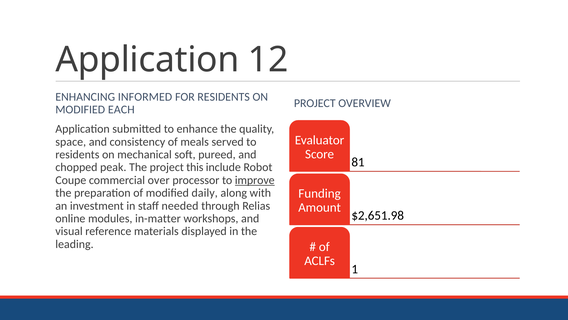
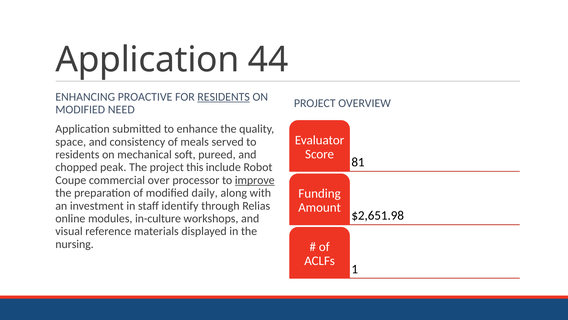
12: 12 -> 44 (268, 60)
INFORMED: INFORMED -> PROACTIVE (145, 97)
RESIDENTS underline: none -> present (224, 97)
EACH: EACH -> NEED (121, 109)
needed: needed -> identify (180, 205)
in-matter: in-matter -> in-culture (158, 218)
leading: leading -> nursing (75, 244)
